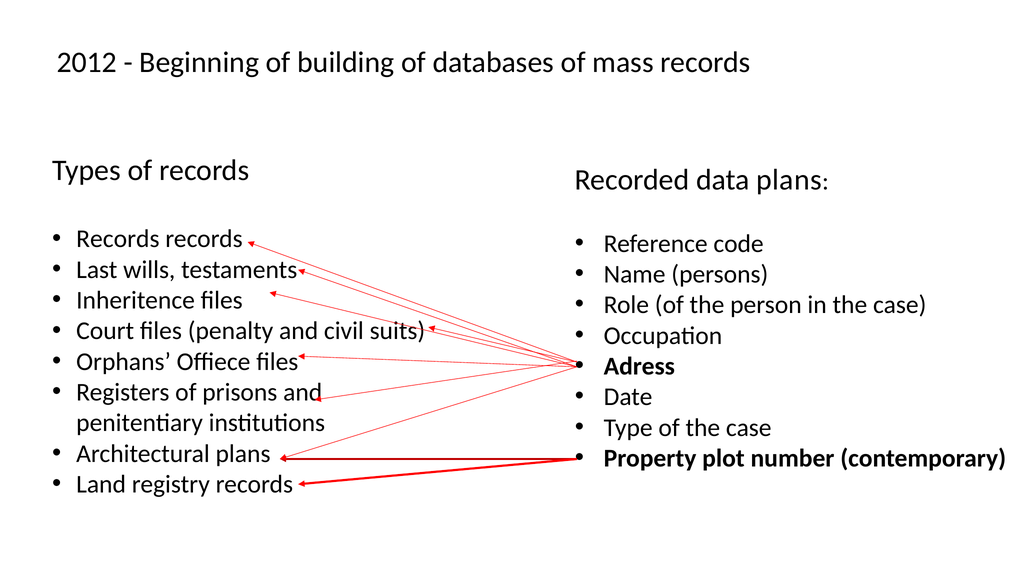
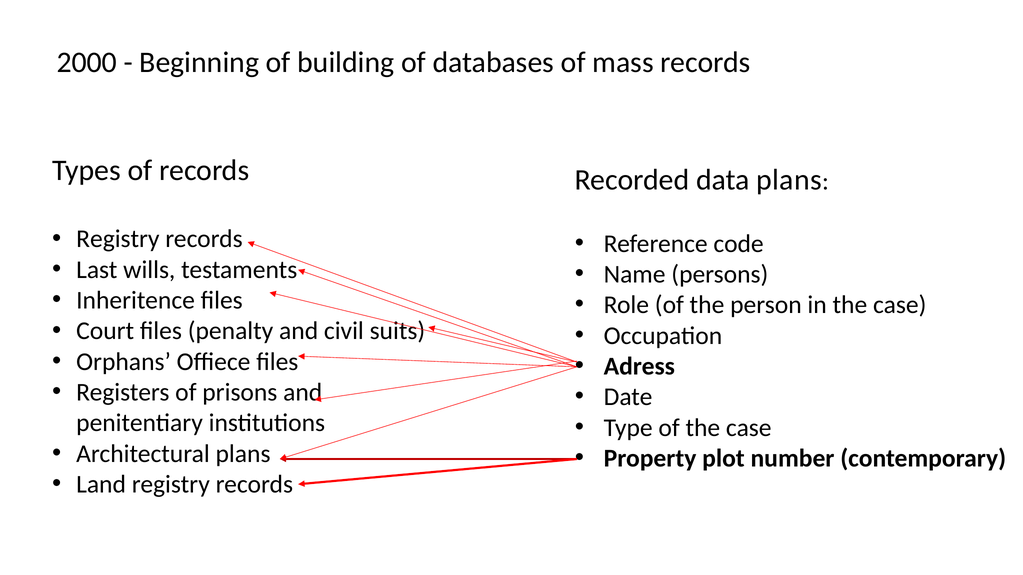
2012: 2012 -> 2000 (87, 63)
Records: Records -> Registry (118, 239)
